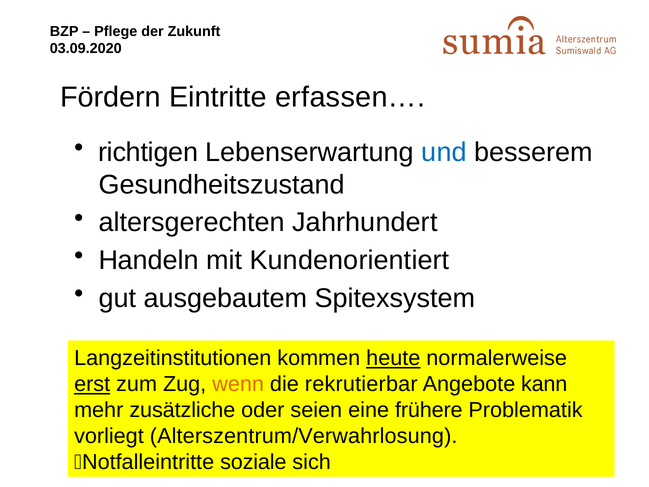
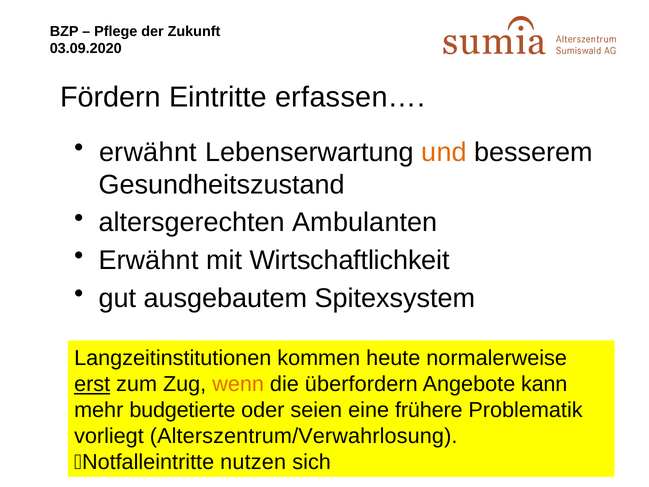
richtigen: richtigen -> erwähnt (148, 152)
und colour: blue -> orange (444, 152)
Jahrhundert: Jahrhundert -> Ambulanten (365, 222)
Handeln: Handeln -> Erwähnt (149, 260)
Kundenorientiert: Kundenorientiert -> Wirtschaftlichkeit (350, 260)
heute underline: present -> none (393, 358)
rekrutierbar: rekrutierbar -> überfordern (361, 384)
zusätzliche: zusätzliche -> budgetierte (182, 410)
soziale: soziale -> nutzen (253, 462)
